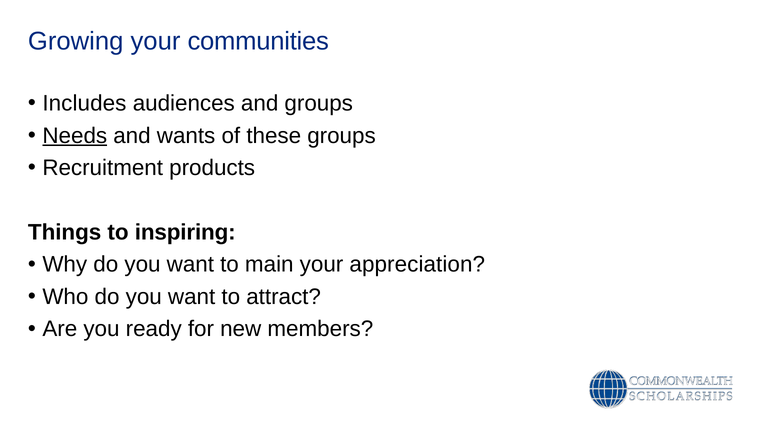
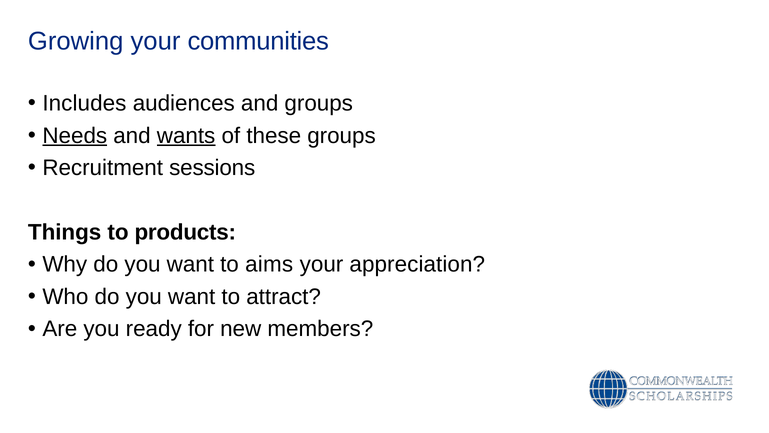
wants underline: none -> present (186, 135)
products: products -> sessions (212, 168)
inspiring: inspiring -> products (185, 232)
main: main -> aims (269, 264)
